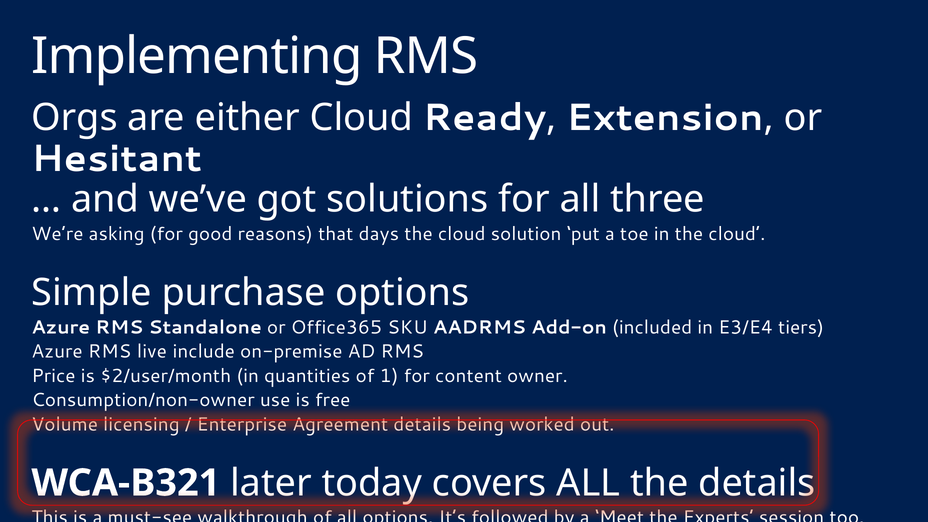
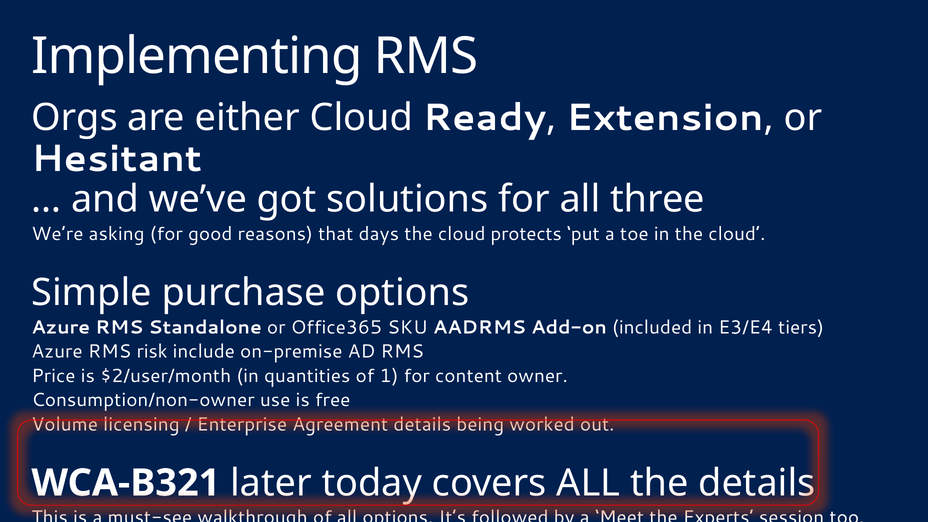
solution: solution -> protects (526, 234)
live: live -> risk (152, 352)
